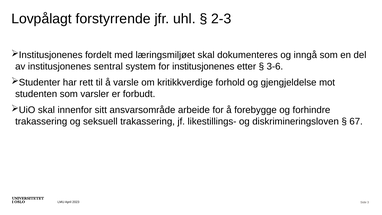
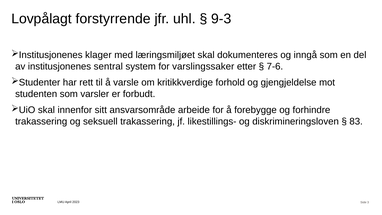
2-3: 2-3 -> 9-3 (221, 19)
fordelt: fordelt -> klager (98, 55)
for institusjonenes: institusjonenes -> varslingssaker (203, 66)
3-6: 3-6 -> 7-6 (275, 66)
67: 67 -> 83 (356, 121)
